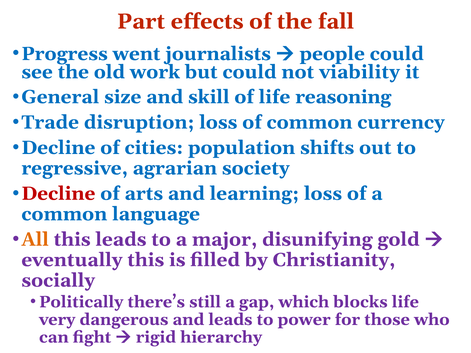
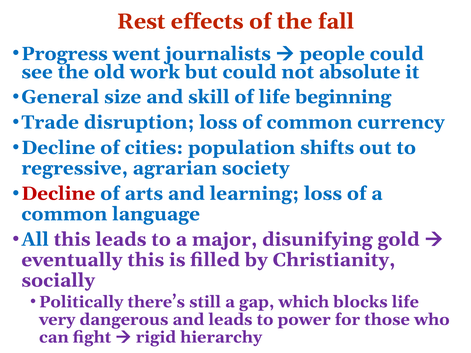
Part: Part -> Rest (141, 21)
viability: viability -> absolute (360, 72)
reasoning: reasoning -> beginning (343, 97)
All colour: orange -> blue (35, 240)
